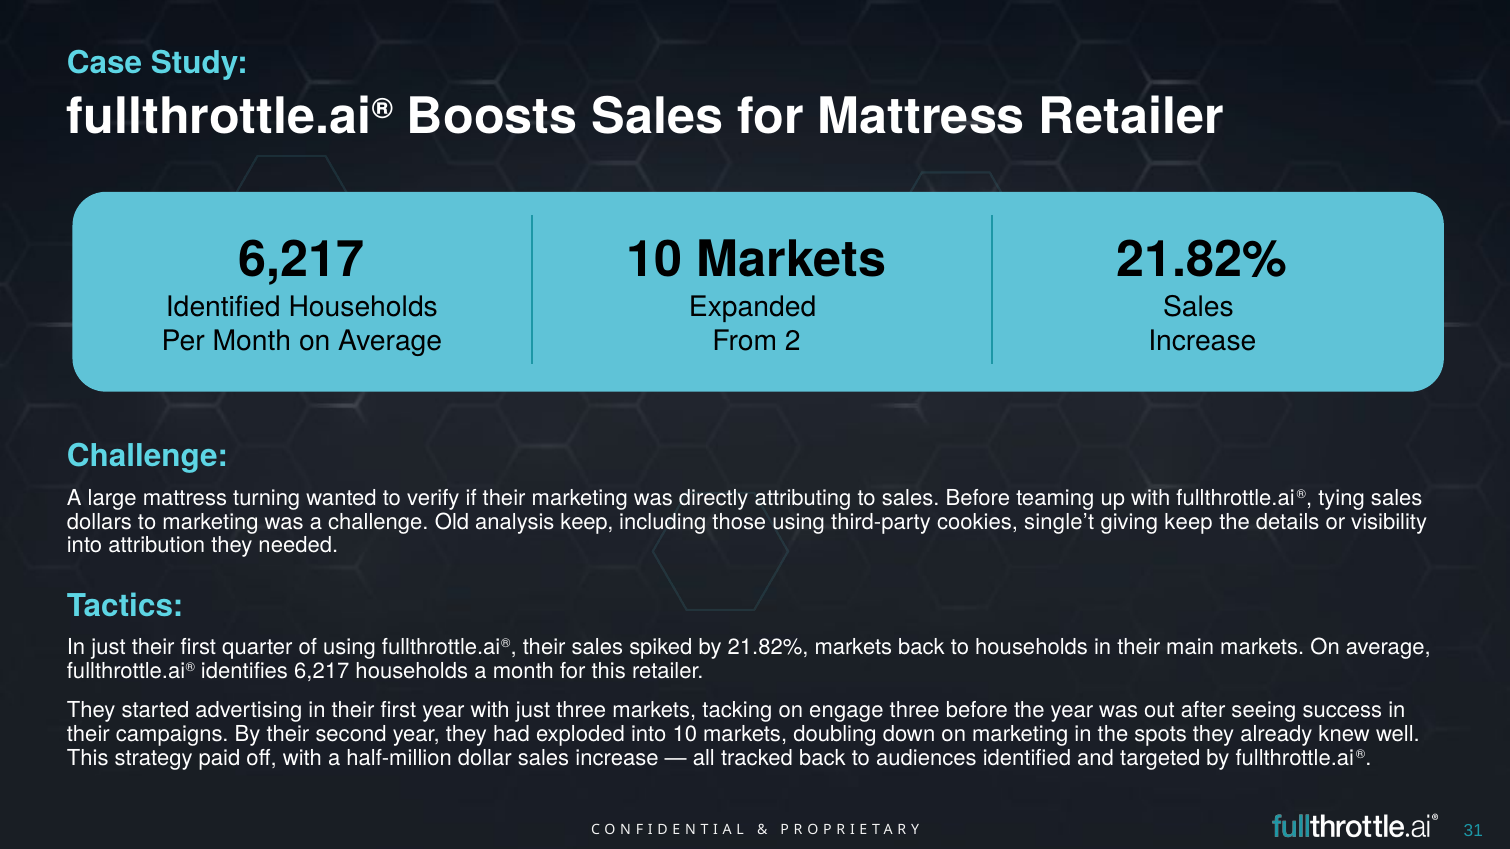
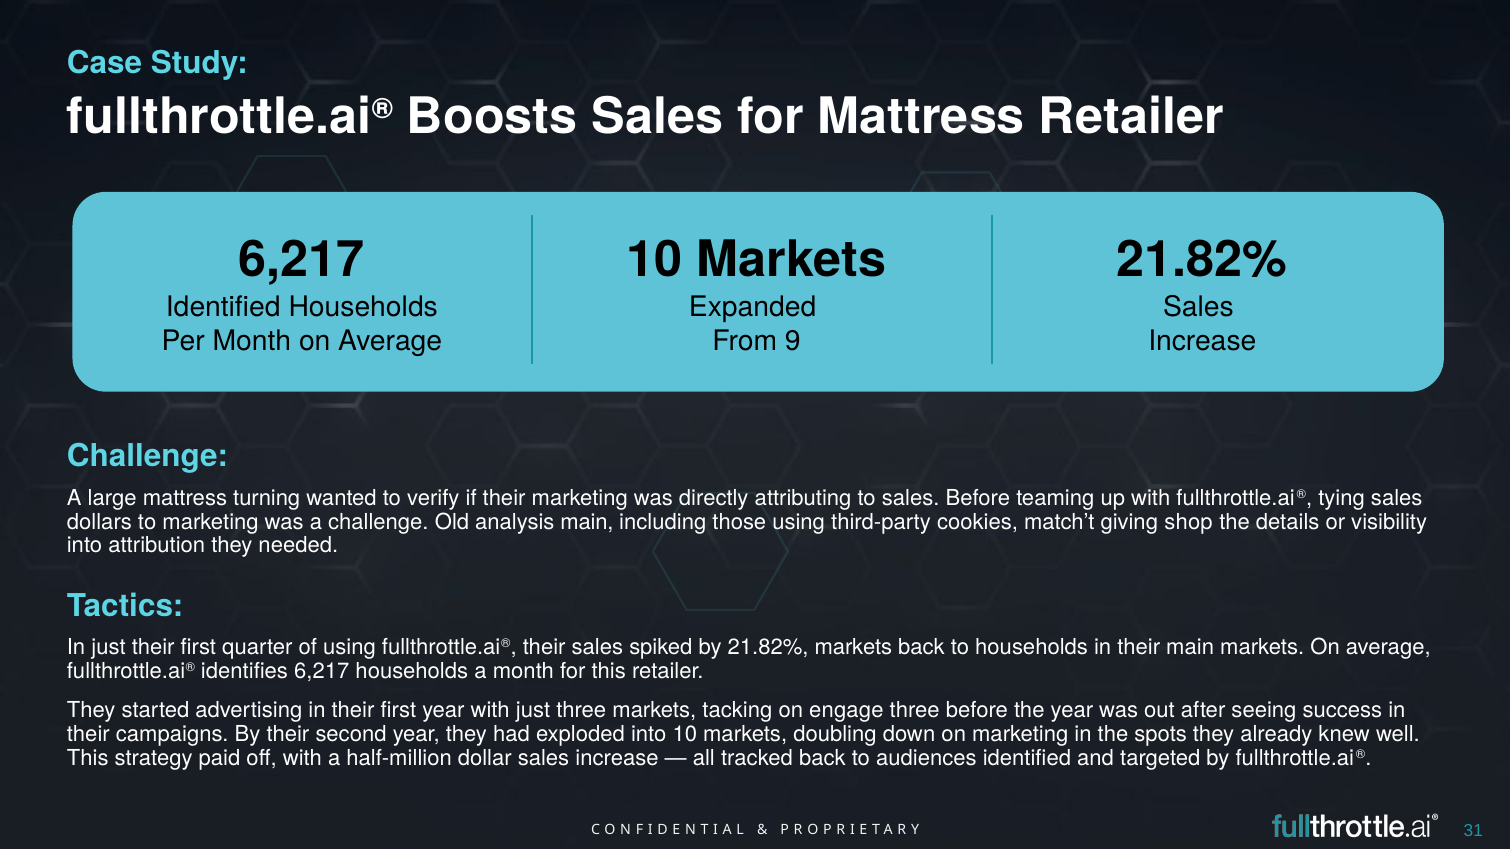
2: 2 -> 9 (793, 341)
analysis keep: keep -> main (587, 522)
single’t: single’t -> match’t (1059, 522)
giving keep: keep -> shop (1189, 522)
